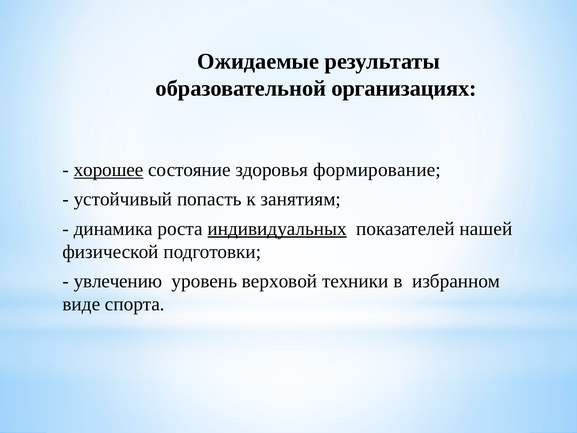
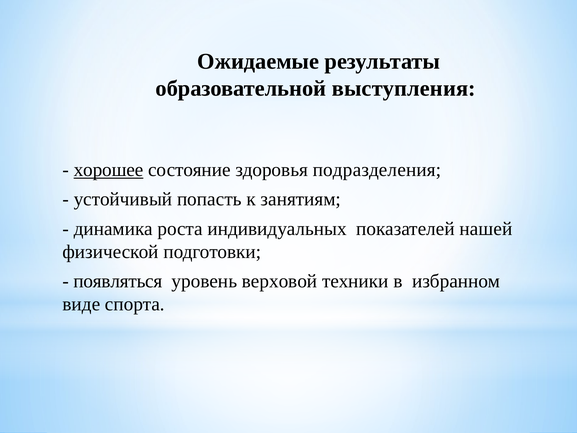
организациях: организациях -> выступления (404, 88)
формирование: формирование -> подразделения (377, 170)
индивидуальных underline: present -> none (277, 229)
увлечению: увлечению -> появляться (118, 281)
